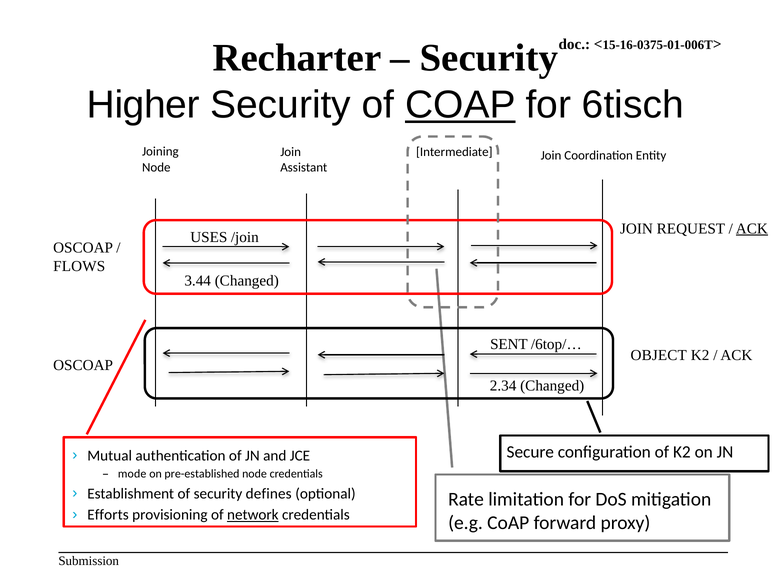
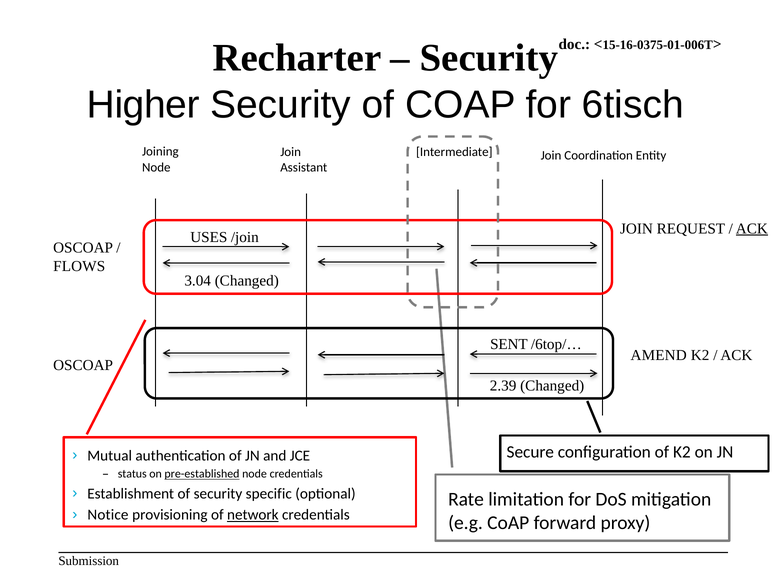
COAP underline: present -> none (460, 105)
3.44: 3.44 -> 3.04 (198, 281)
OBJECT: OBJECT -> AMEND (659, 355)
2.34: 2.34 -> 2.39 (503, 386)
mode: mode -> status (132, 474)
pre-established underline: none -> present (202, 474)
defines: defines -> specific (269, 494)
Efforts: Efforts -> Notice (108, 515)
